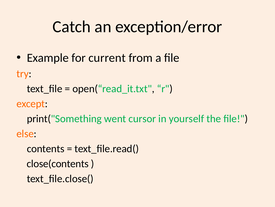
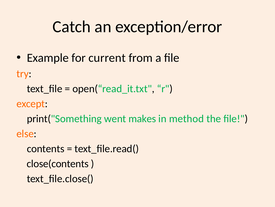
cursor: cursor -> makes (142, 118)
yourself: yourself -> method (186, 118)
